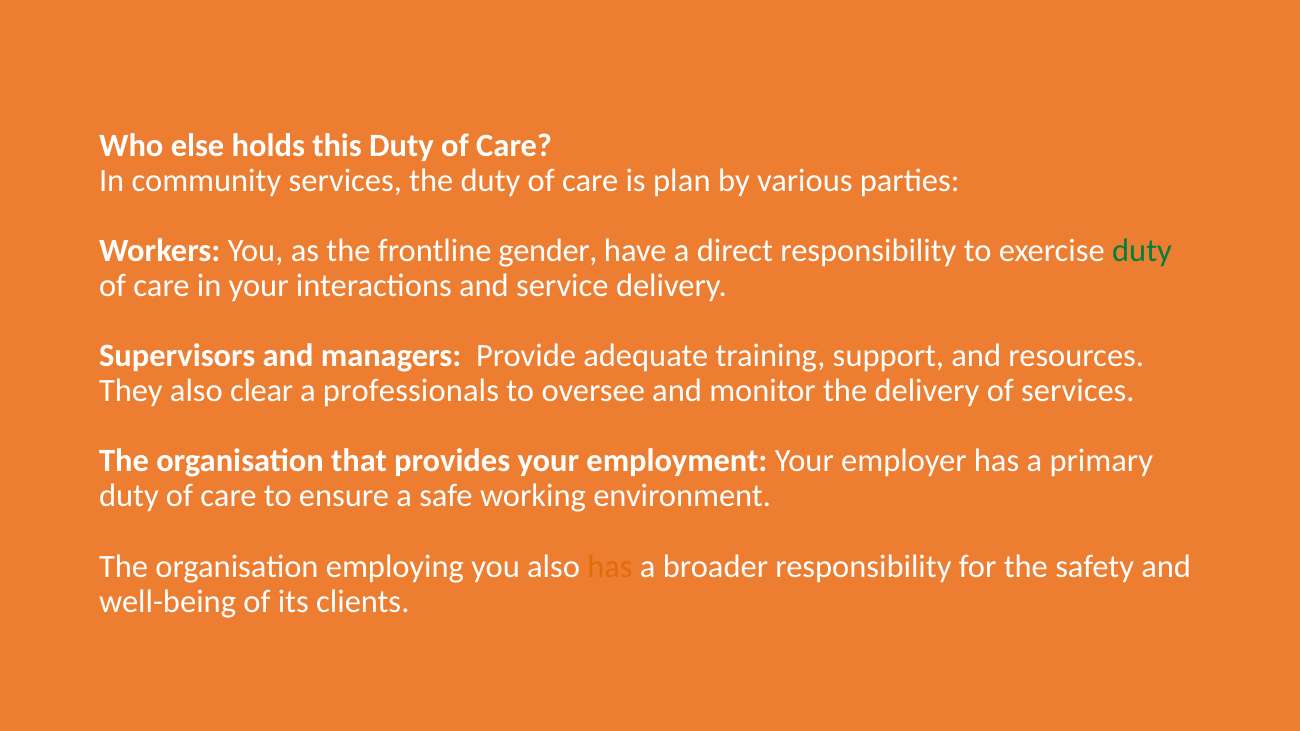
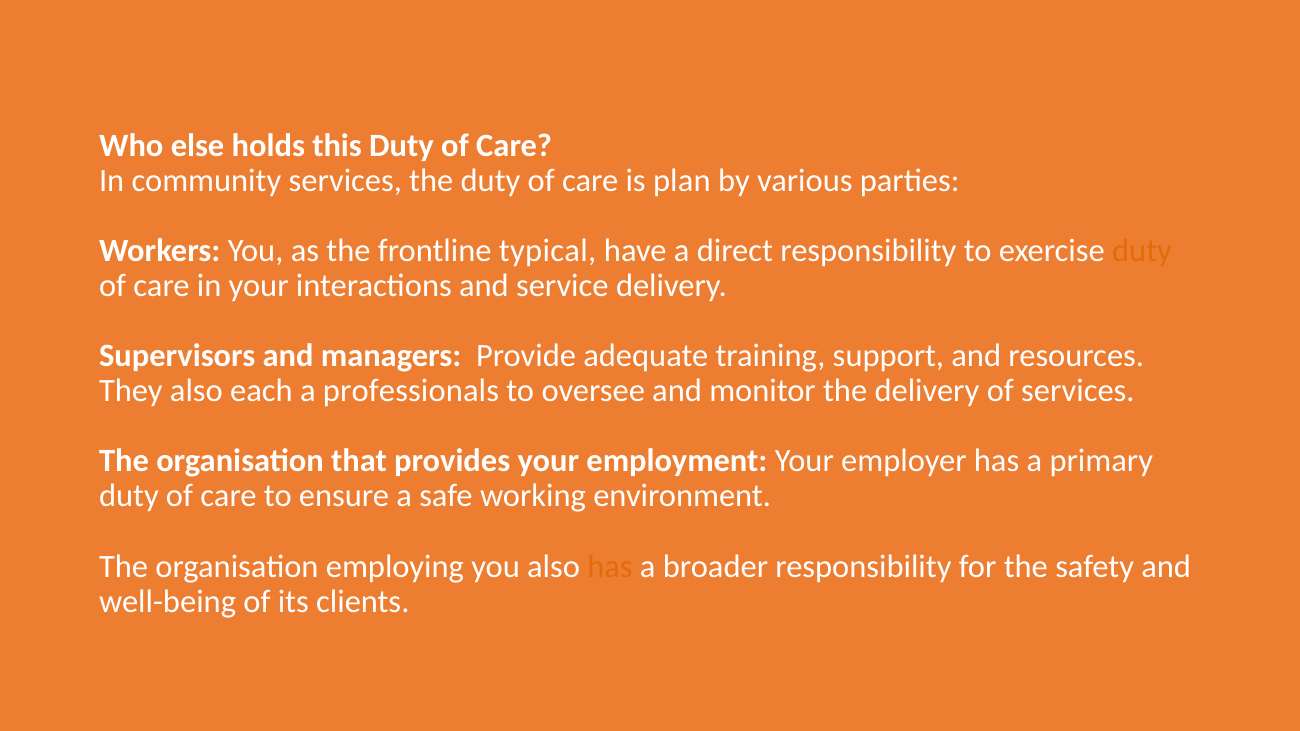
gender: gender -> typical (548, 251)
duty colour: green -> orange (1142, 251)
clear: clear -> each (261, 391)
